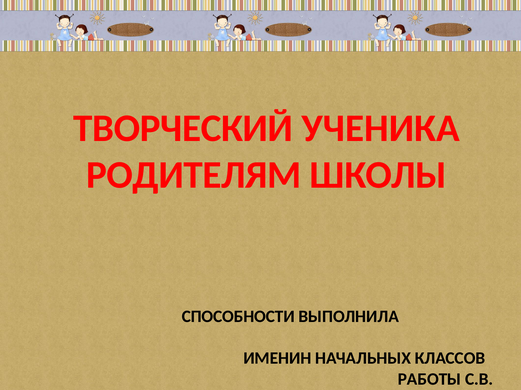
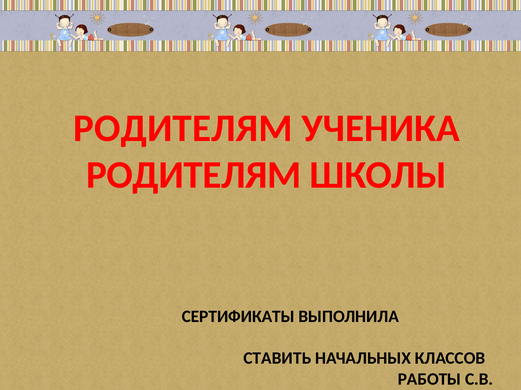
ТВОРЧЕСКИЙ: ТВОРЧЕСКИЙ -> РОДИТЕЛЯМ (183, 129)
СПОСОБНОСТИ: СПОСОБНОСТИ -> СЕРТИФИКАТЫ (238, 317)
ИМЕНИН: ИМЕНИН -> СТАВИТЬ (277, 359)
